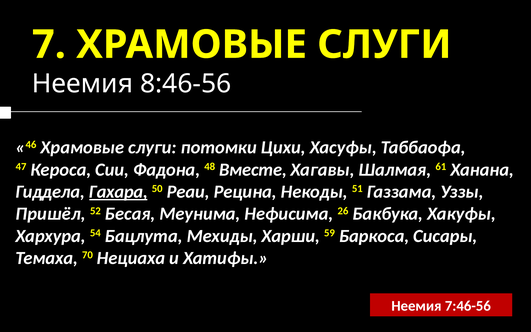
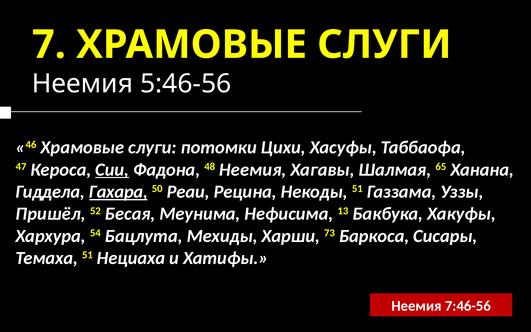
8:46-56: 8:46-56 -> 5:46-56 (186, 84)
Сии underline: none -> present (112, 170)
48 Вместе: Вместе -> Неемия (253, 170)
61: 61 -> 65 (441, 167)
26: 26 -> 13 (343, 211)
59: 59 -> 73 (329, 233)
Темаха 70: 70 -> 51 (87, 255)
